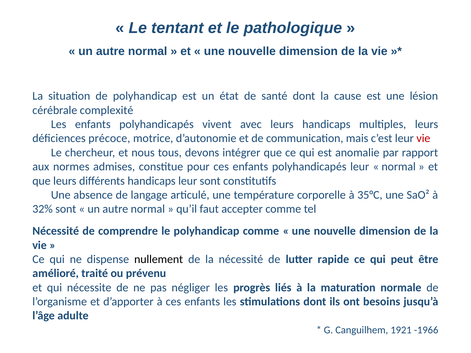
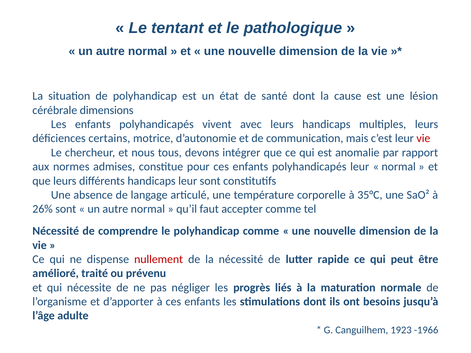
complexité: complexité -> dimensions (107, 110)
précoce: précoce -> certains (109, 139)
32%: 32% -> 26% (43, 209)
nullement colour: black -> red (159, 259)
1921: 1921 -> 1923 (401, 330)
